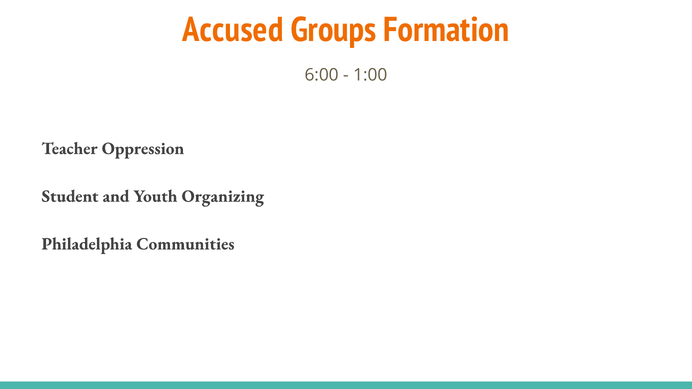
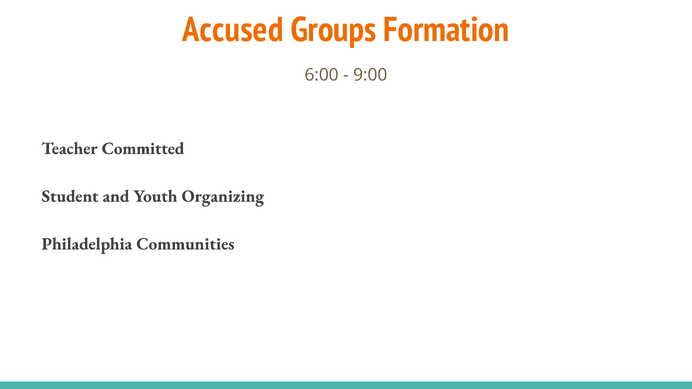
1:00: 1:00 -> 9:00 (370, 75)
Oppression: Oppression -> Committed (143, 148)
